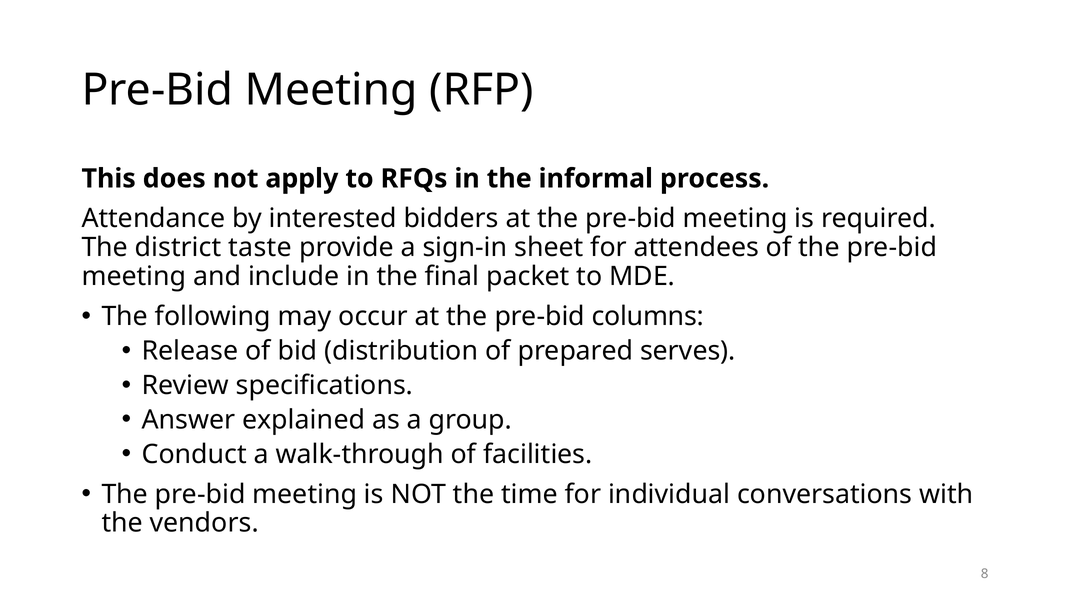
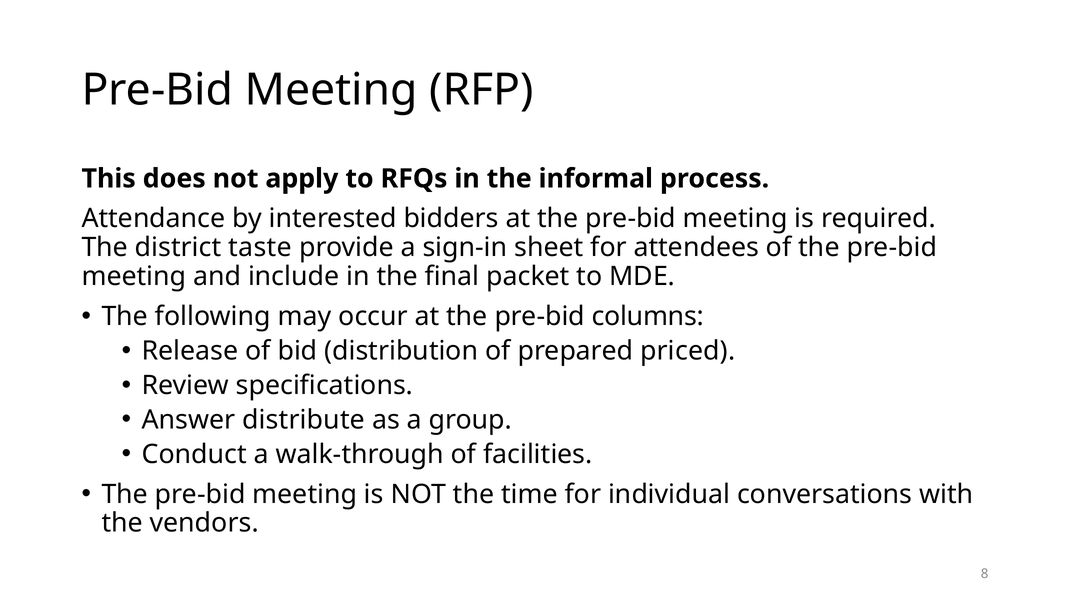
serves: serves -> priced (688, 351)
explained: explained -> distribute (304, 420)
